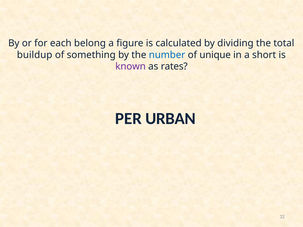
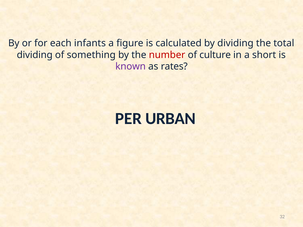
belong: belong -> infants (90, 43)
buildup: buildup -> dividing (35, 55)
number colour: blue -> red (167, 55)
unique: unique -> culture (215, 55)
